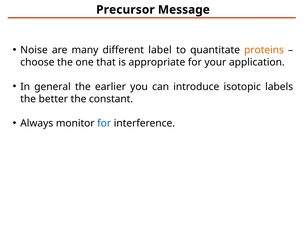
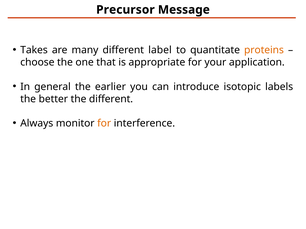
Noise: Noise -> Takes (34, 50)
the constant: constant -> different (111, 99)
for colour: blue -> orange (104, 124)
